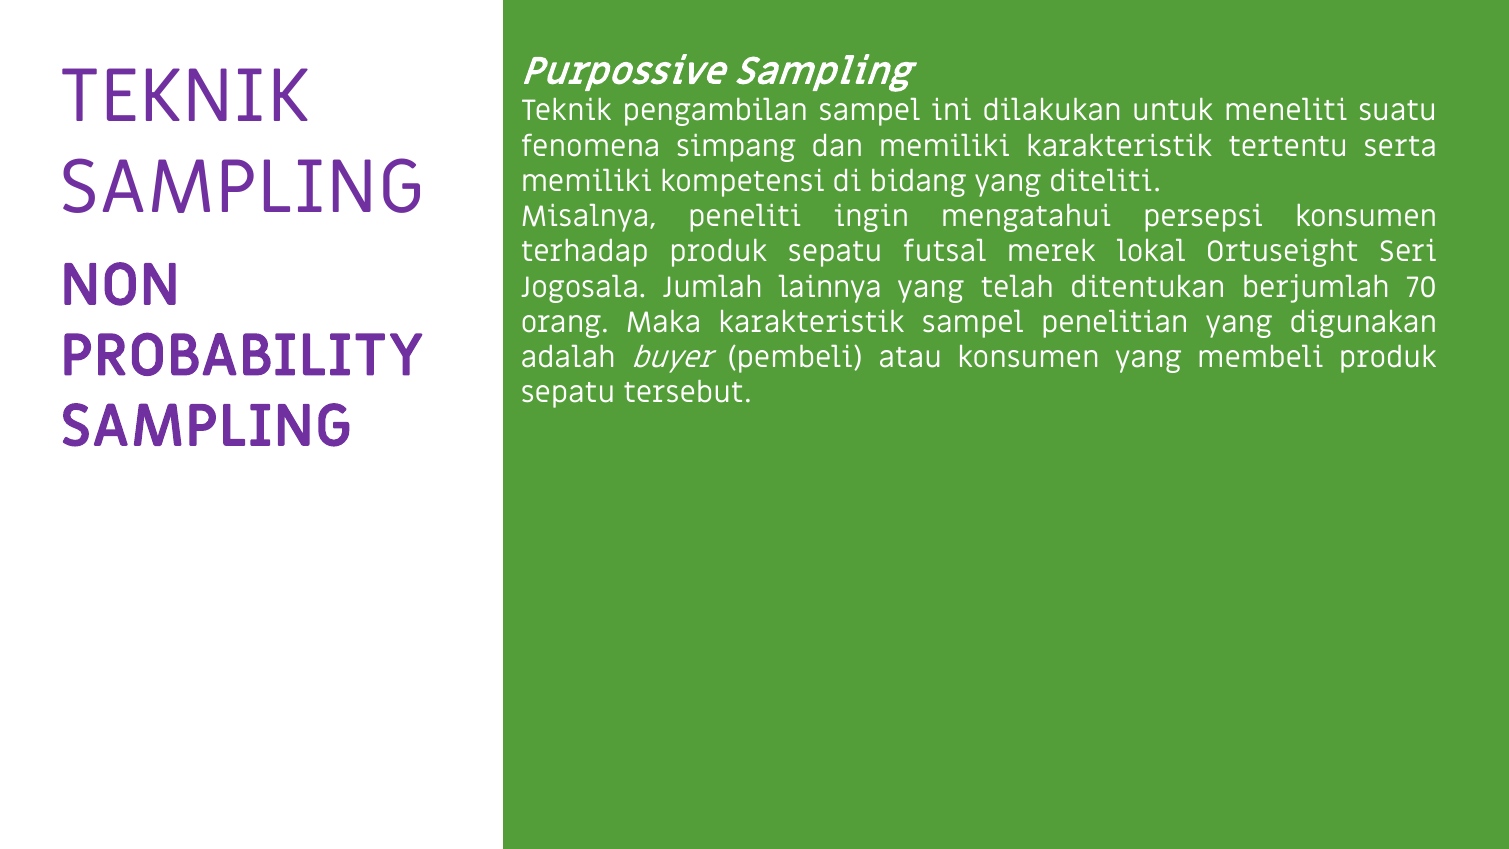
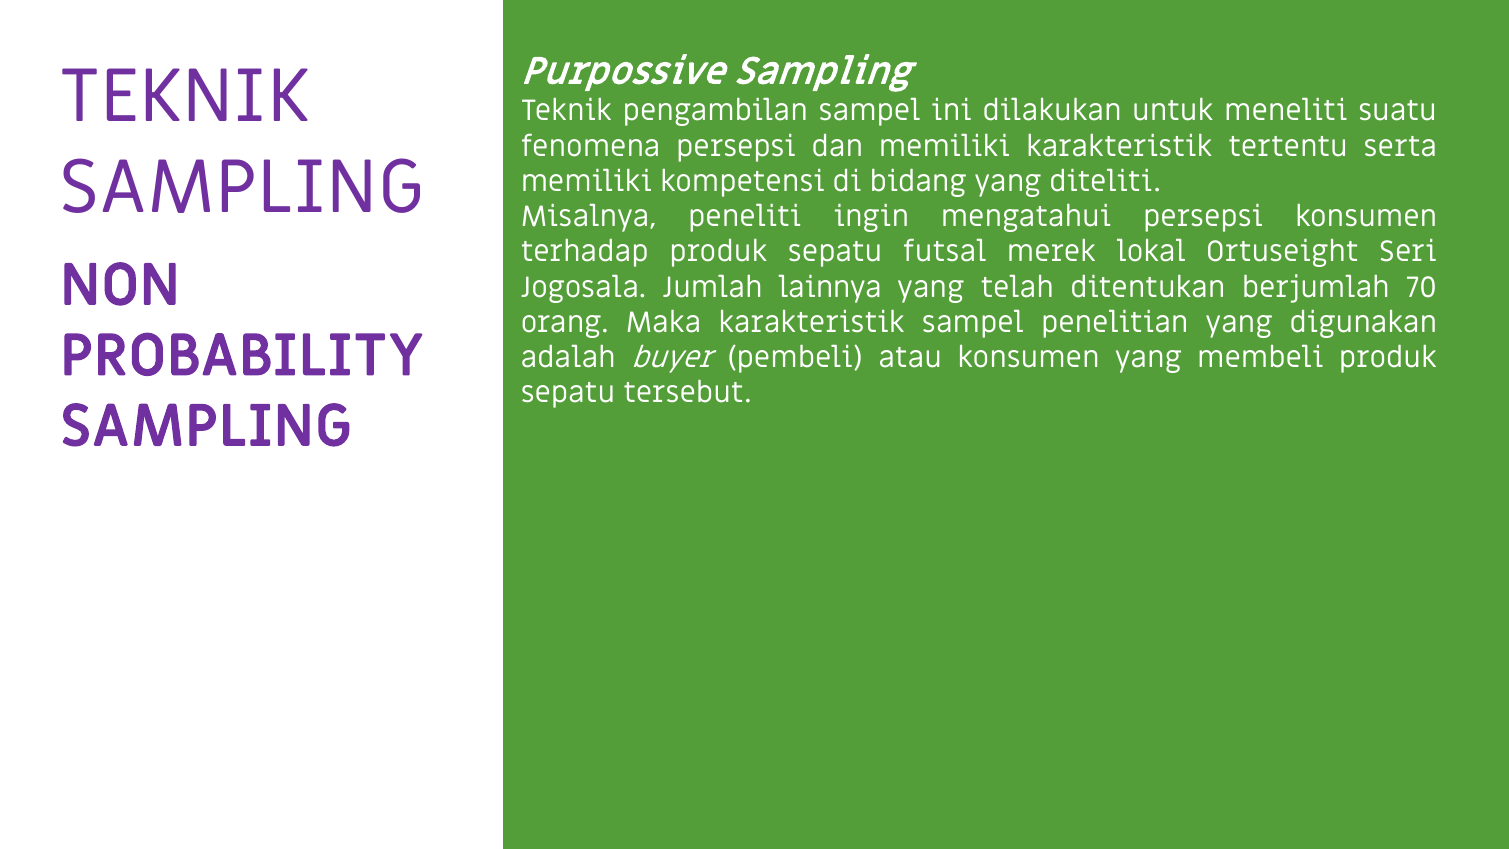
fenomena simpang: simpang -> persepsi (736, 146)
